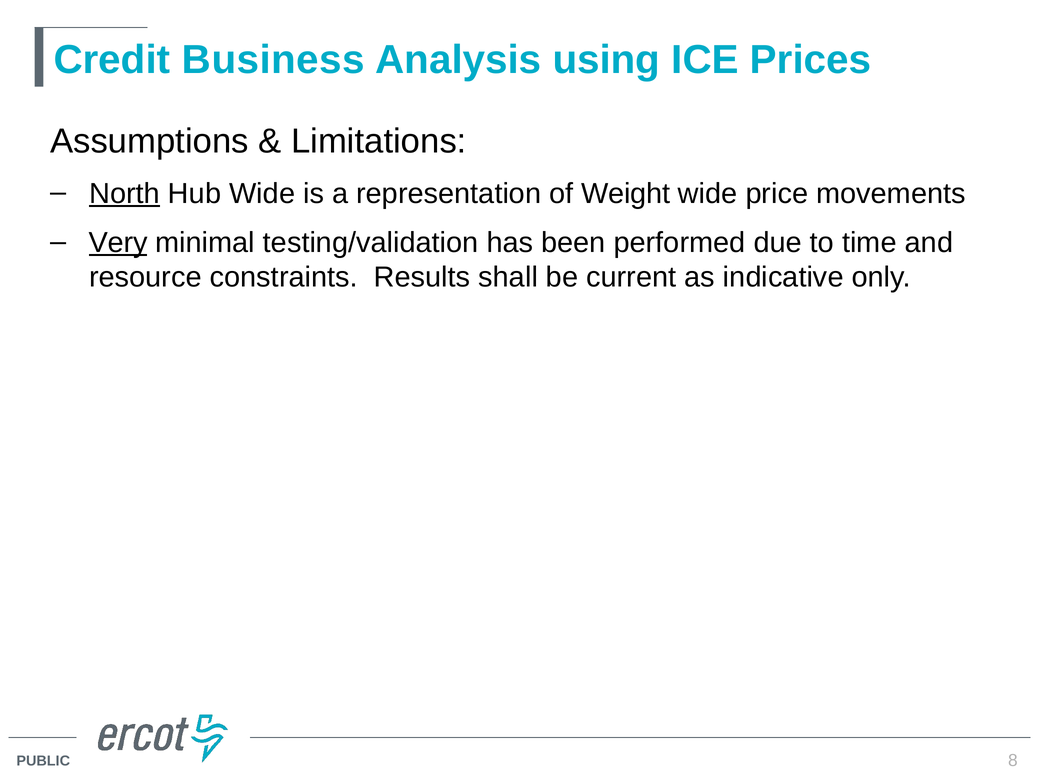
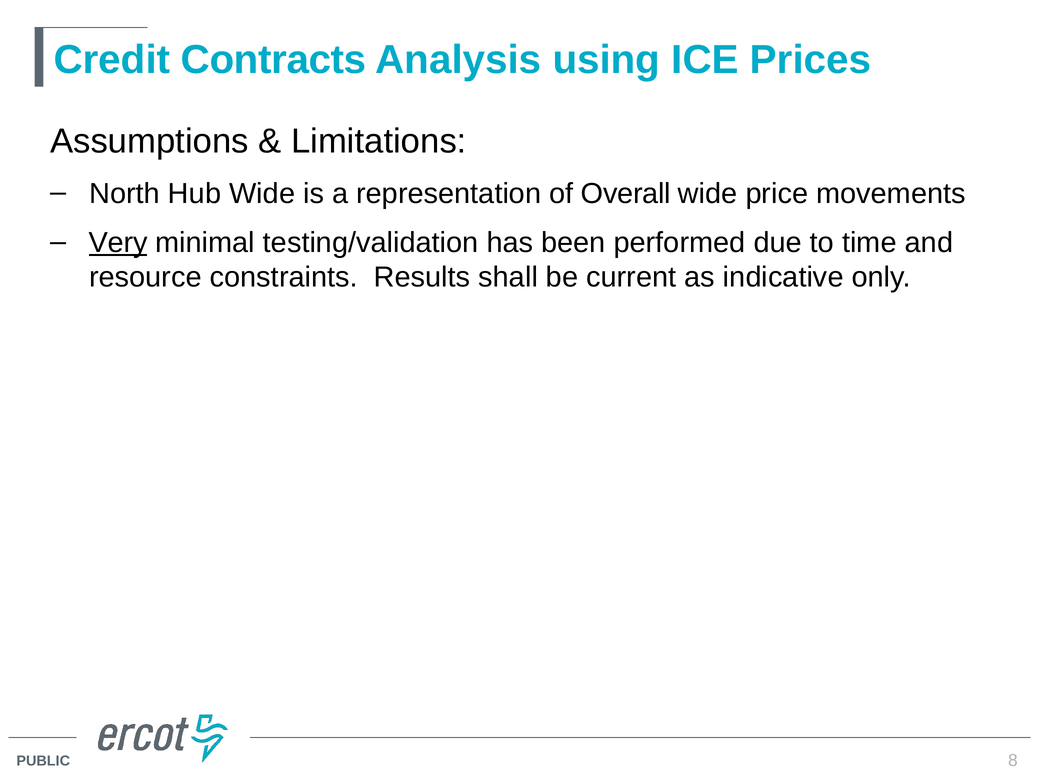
Business: Business -> Contracts (274, 60)
North underline: present -> none (125, 193)
Weight: Weight -> Overall (626, 193)
